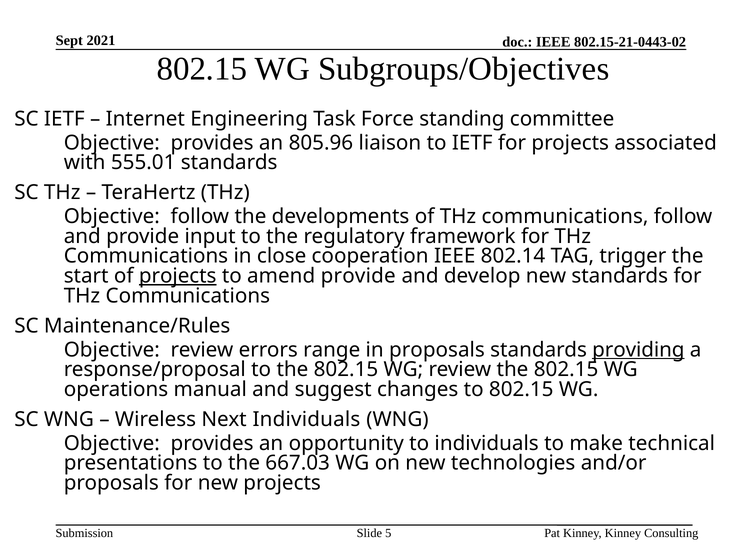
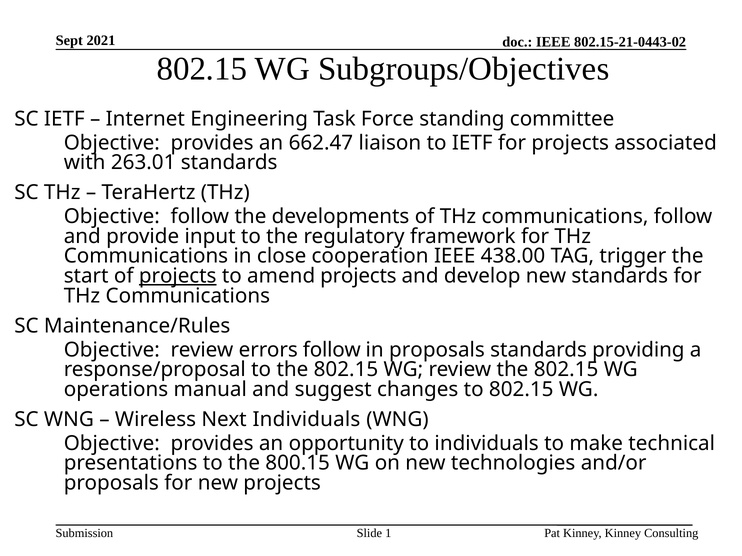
805.96: 805.96 -> 662.47 (321, 143)
555.01: 555.01 -> 263.01 (143, 163)
802.14: 802.14 -> 438.00 (513, 256)
amend provide: provide -> projects (358, 276)
errors range: range -> follow (332, 350)
providing underline: present -> none (638, 350)
667.03: 667.03 -> 800.15 (298, 464)
5: 5 -> 1 (388, 534)
